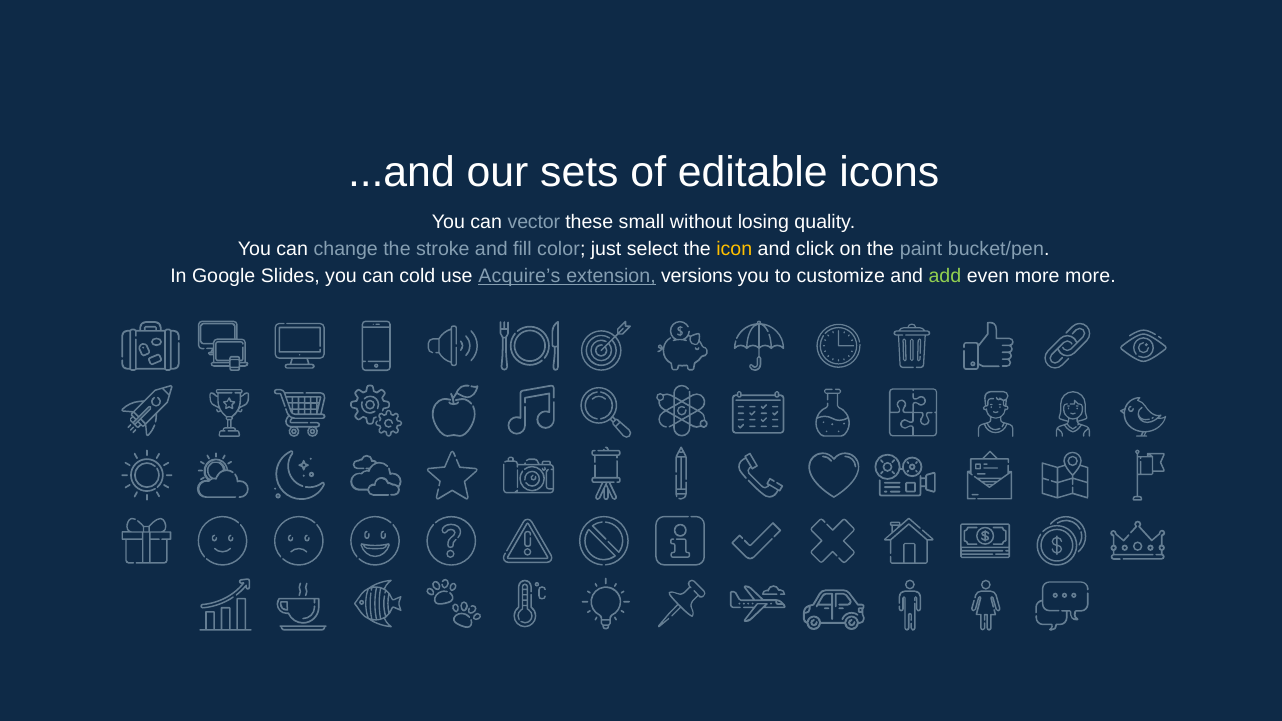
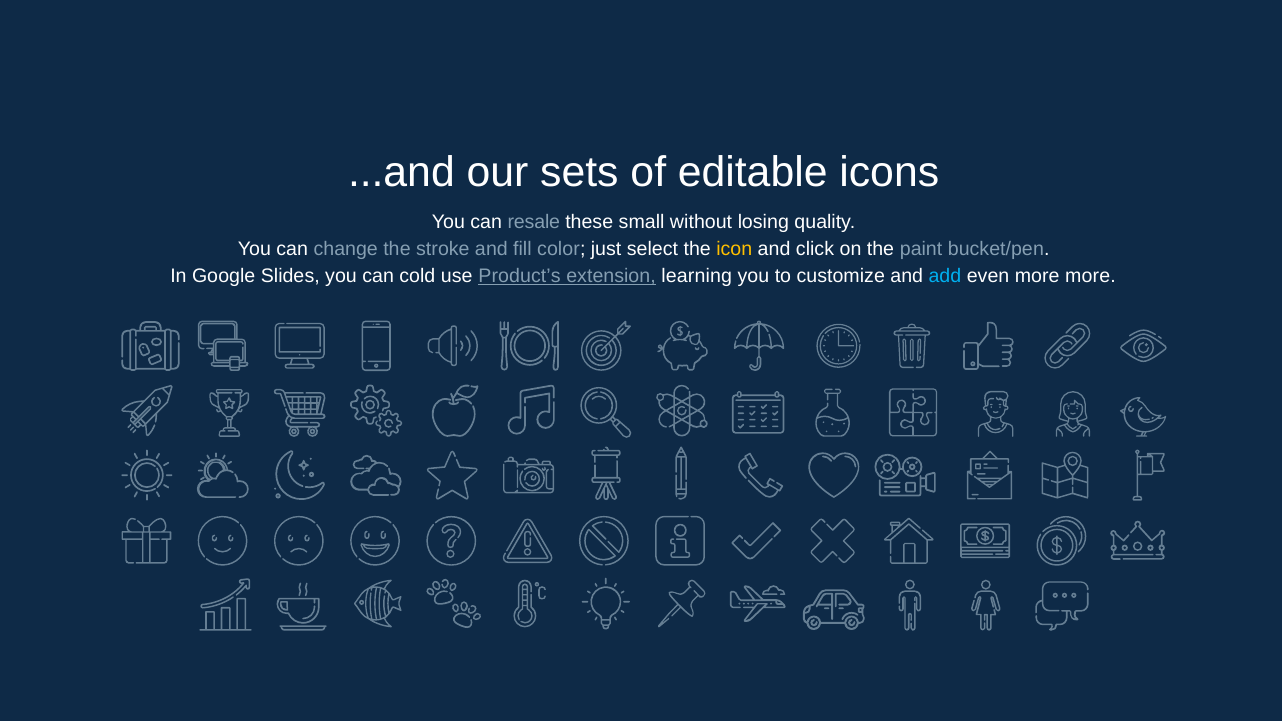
vector: vector -> resale (534, 222)
Acquire’s: Acquire’s -> Product’s (520, 276)
versions: versions -> learning (697, 276)
add colour: light green -> light blue (945, 276)
